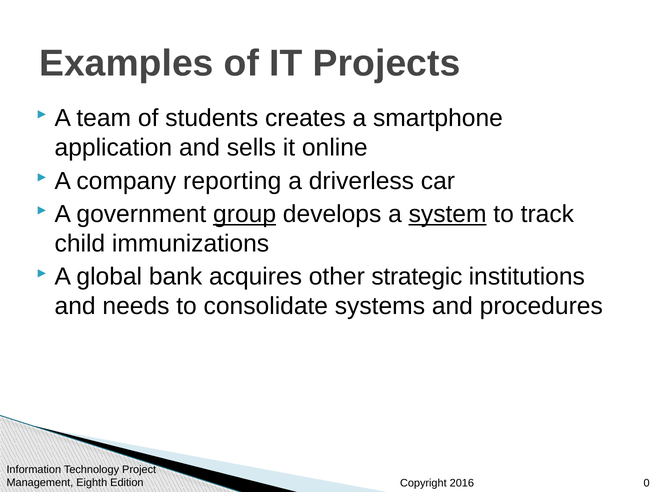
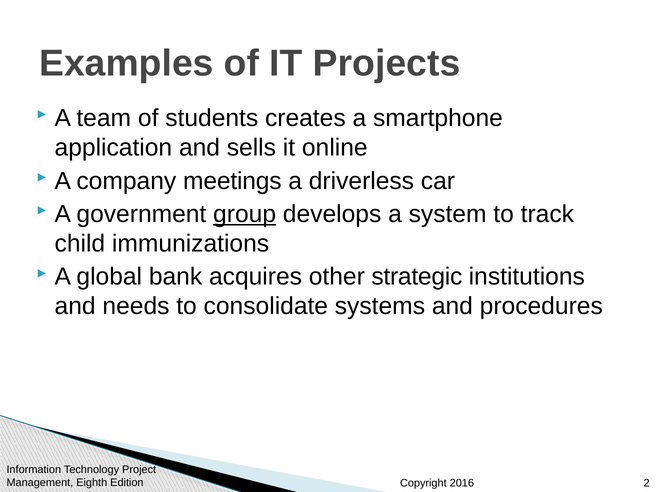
reporting: reporting -> meetings (232, 181)
system underline: present -> none (448, 214)
0: 0 -> 2 (647, 483)
